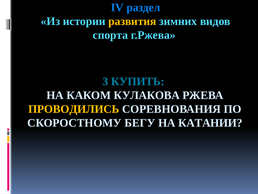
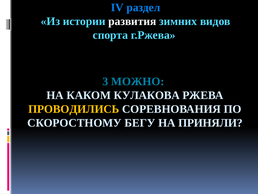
развития colour: yellow -> white (132, 21)
КУПИТЬ: КУПИТЬ -> МОЖНО (138, 81)
КАТАНИИ: КАТАНИИ -> ПРИНЯЛИ (210, 123)
